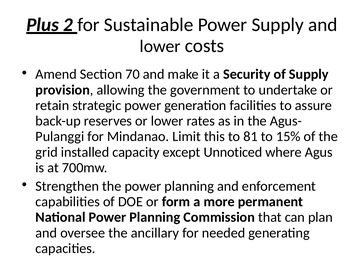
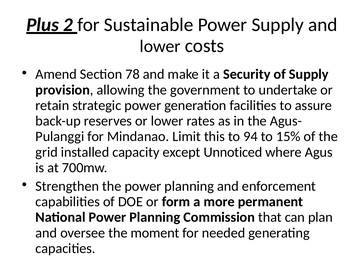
70: 70 -> 78 (133, 74)
81: 81 -> 94 (251, 137)
ancillary: ancillary -> moment (155, 233)
